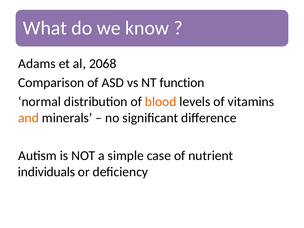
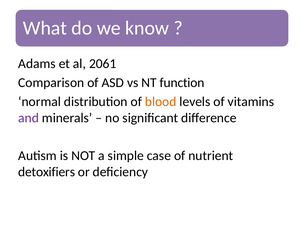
2068: 2068 -> 2061 (103, 64)
and colour: orange -> purple (29, 118)
individuals: individuals -> detoxifiers (47, 172)
